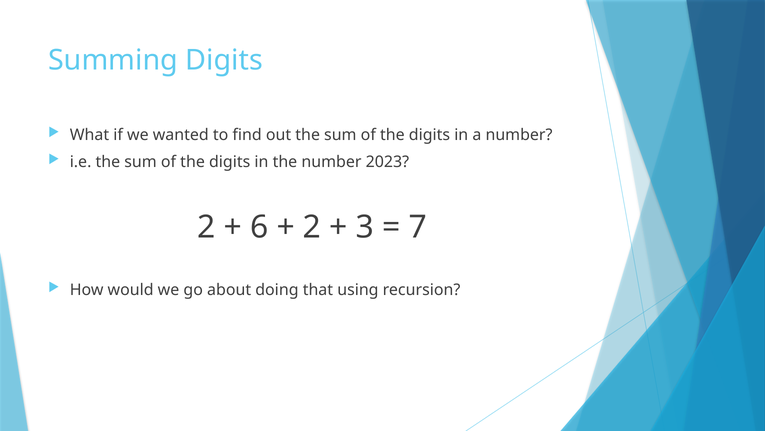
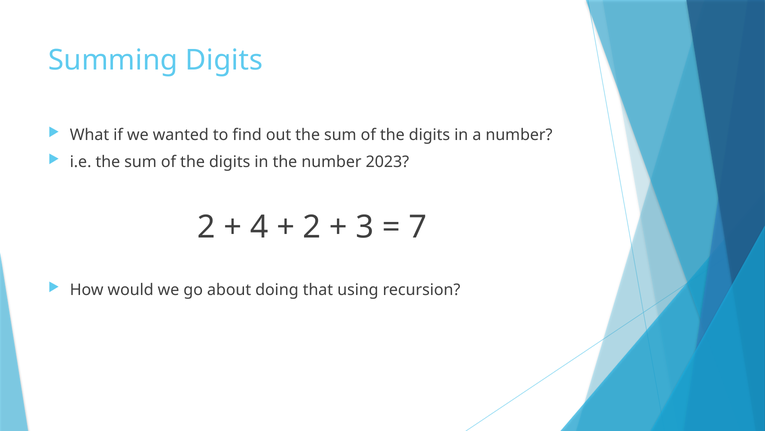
6: 6 -> 4 (259, 227)
